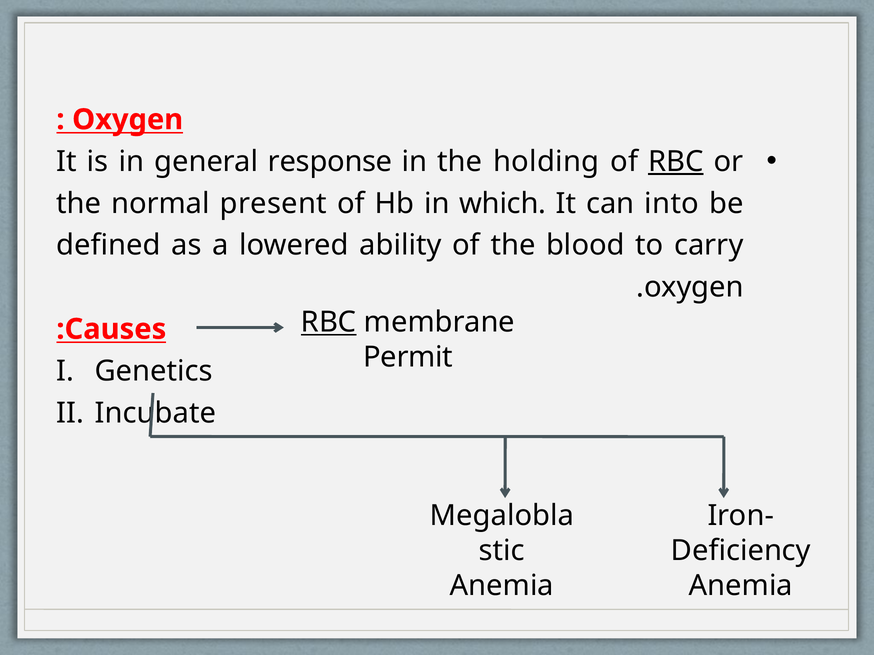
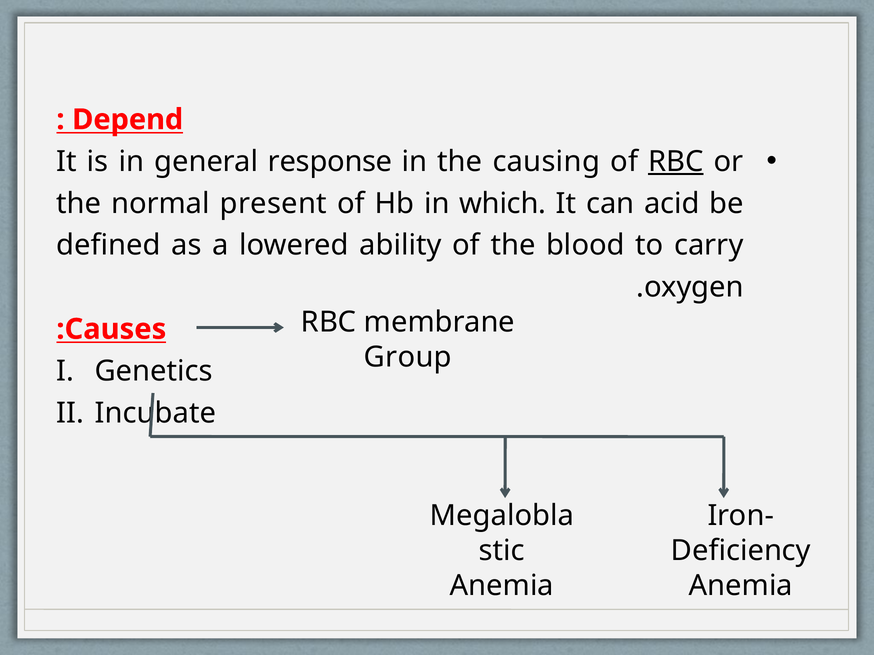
Oxygen: Oxygen -> Depend (128, 120)
holding: holding -> causing (546, 162)
into: into -> acid (672, 204)
RBC underline: present -> none (329, 322)
Permit: Permit -> Group (408, 357)
